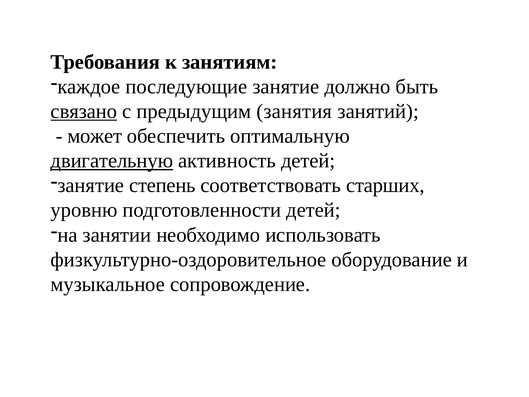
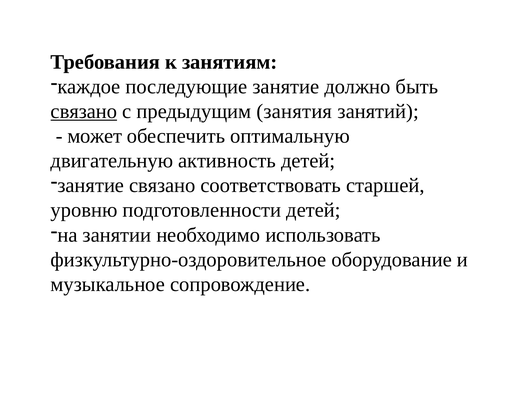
двигательную underline: present -> none (112, 161)
занятие степень: степень -> связано (162, 185)
старших: старших -> старшей (385, 185)
